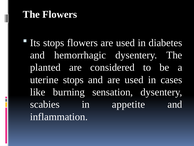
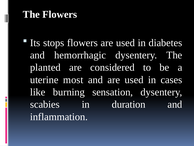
uterine stops: stops -> most (73, 80)
appetite: appetite -> duration (129, 104)
